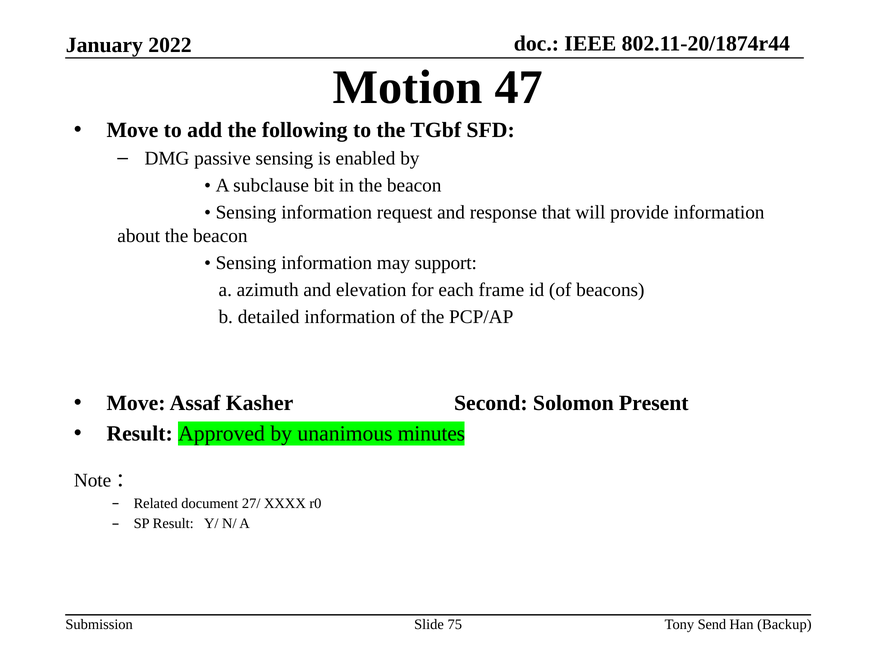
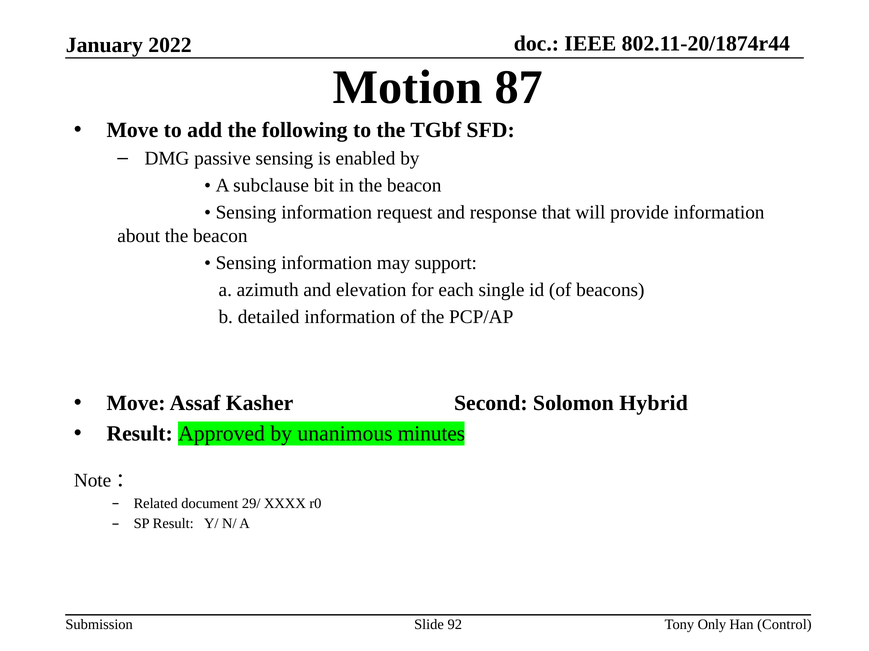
47: 47 -> 87 (519, 87)
frame: frame -> single (501, 290)
Present: Present -> Hybrid (654, 404)
27/: 27/ -> 29/ (251, 504)
75: 75 -> 92 (455, 625)
Send: Send -> Only (712, 625)
Backup: Backup -> Control (784, 625)
